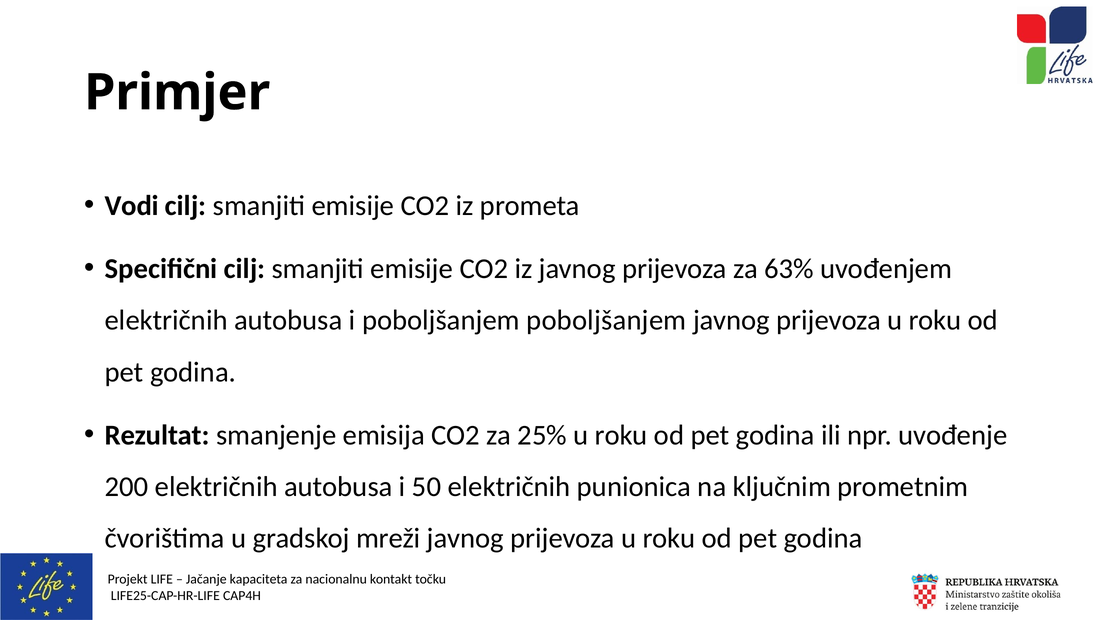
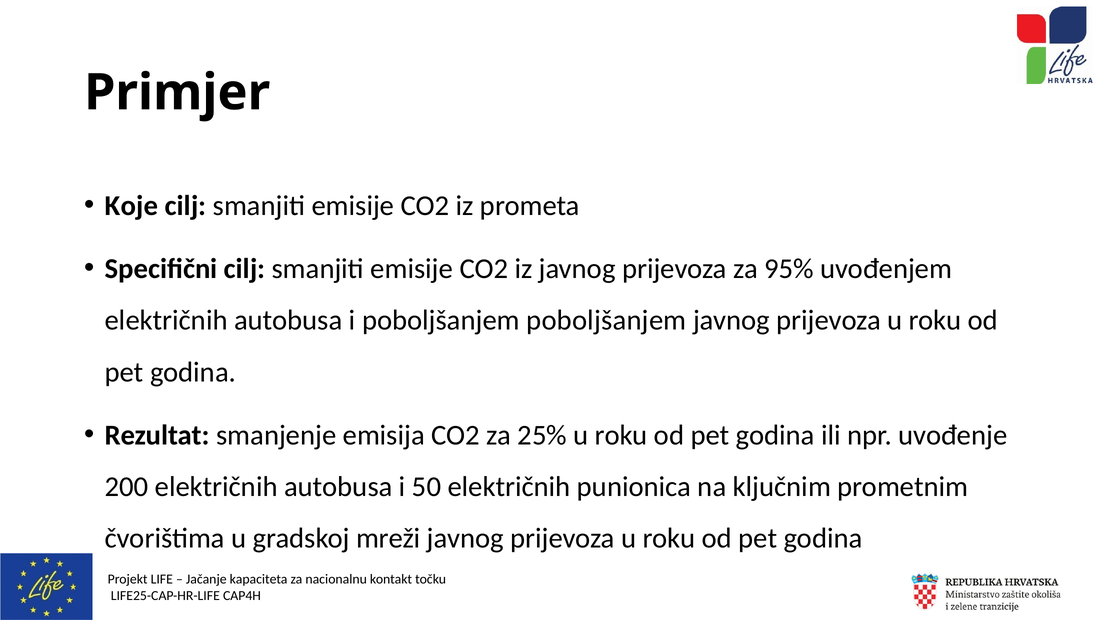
Vodi: Vodi -> Koje (132, 206)
63%: 63% -> 95% (789, 269)
